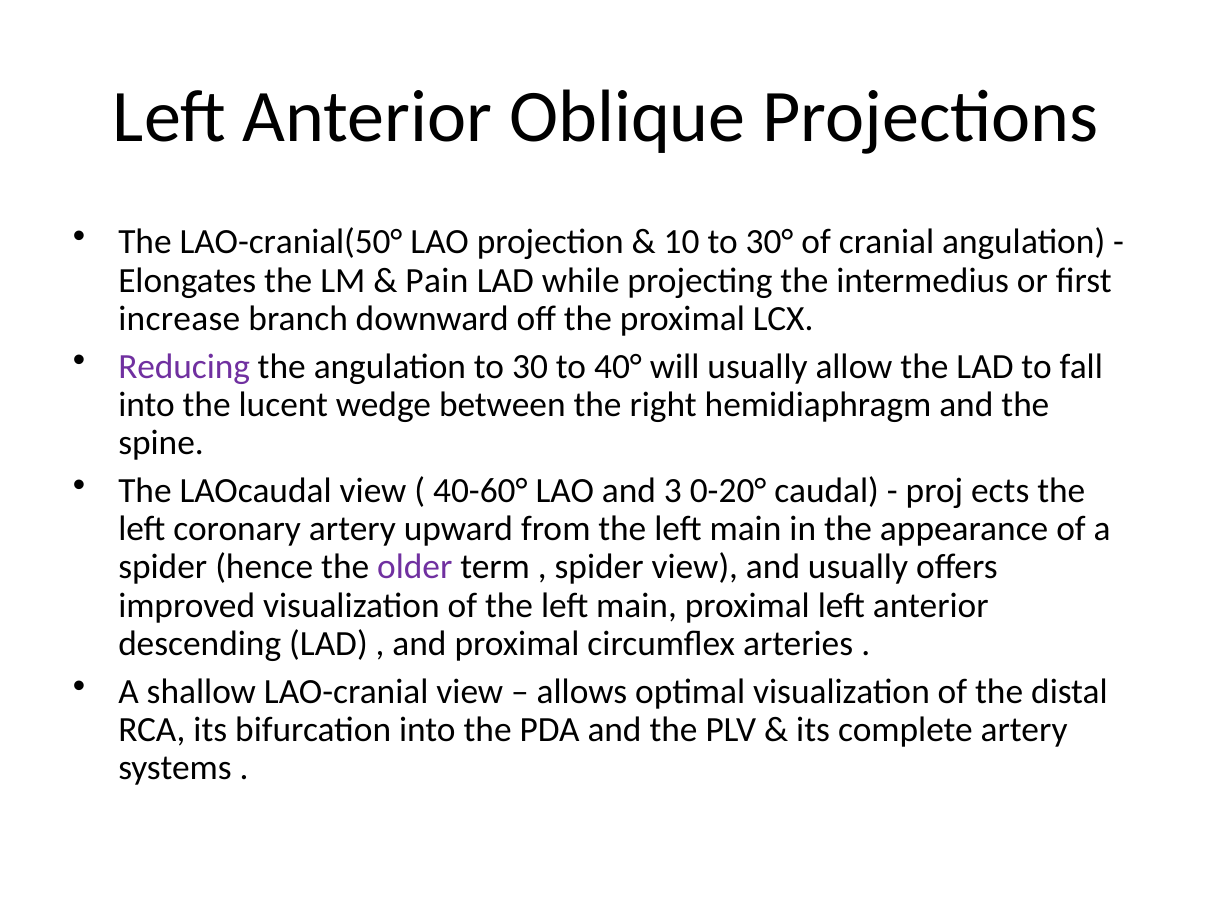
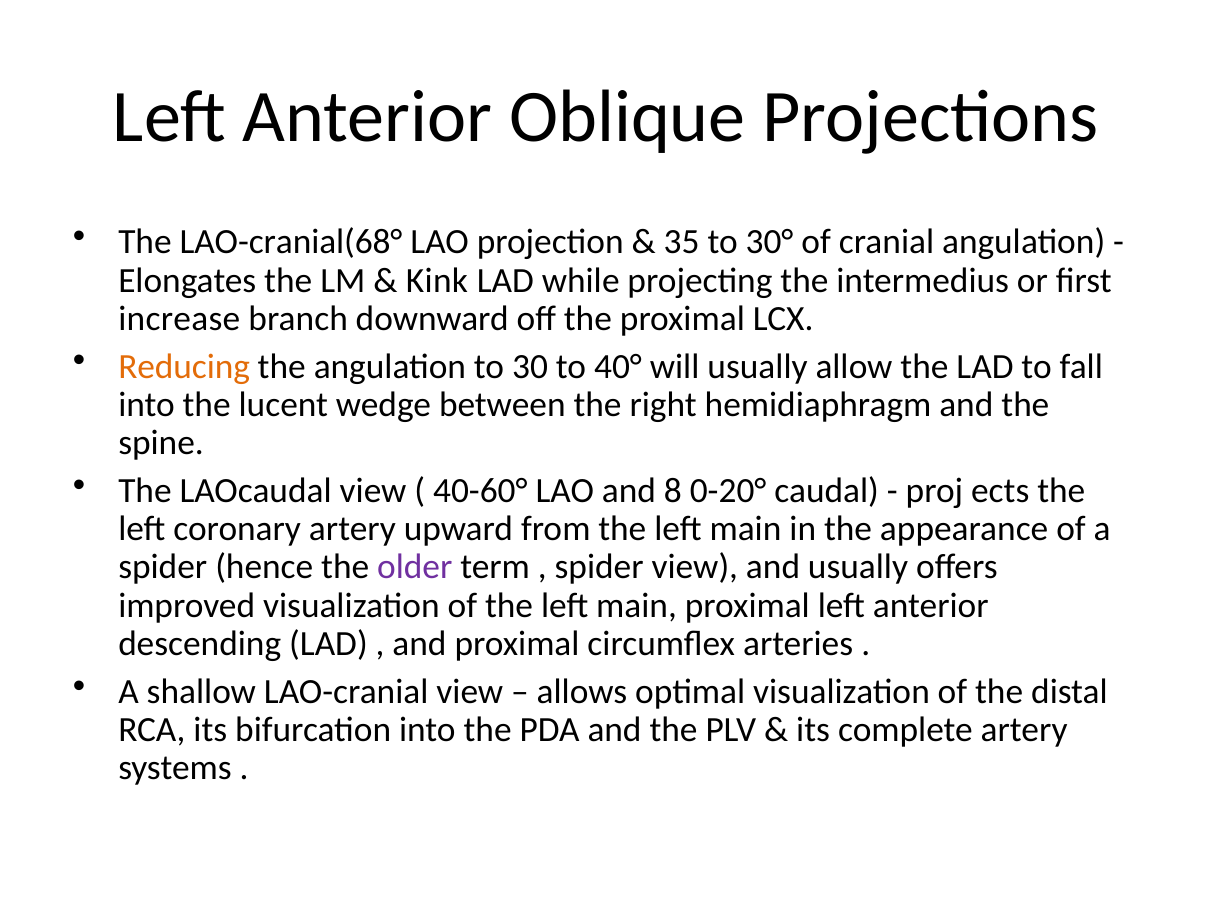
LAO-cranial(50°: LAO-cranial(50° -> LAO-cranial(68° (291, 242)
10: 10 -> 35 (682, 242)
Pain: Pain -> Kink (437, 280)
Reducing colour: purple -> orange (184, 366)
3: 3 -> 8 (673, 491)
